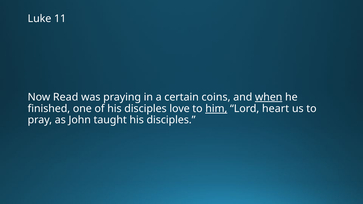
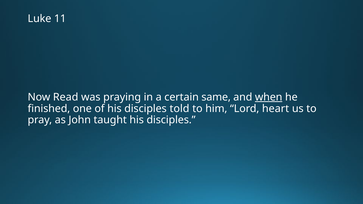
coins: coins -> same (216, 97)
love: love -> told (179, 109)
him underline: present -> none (216, 109)
